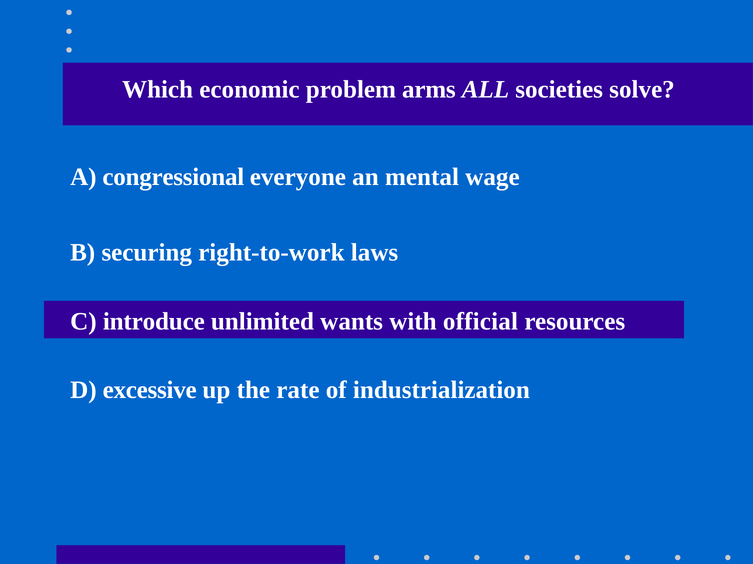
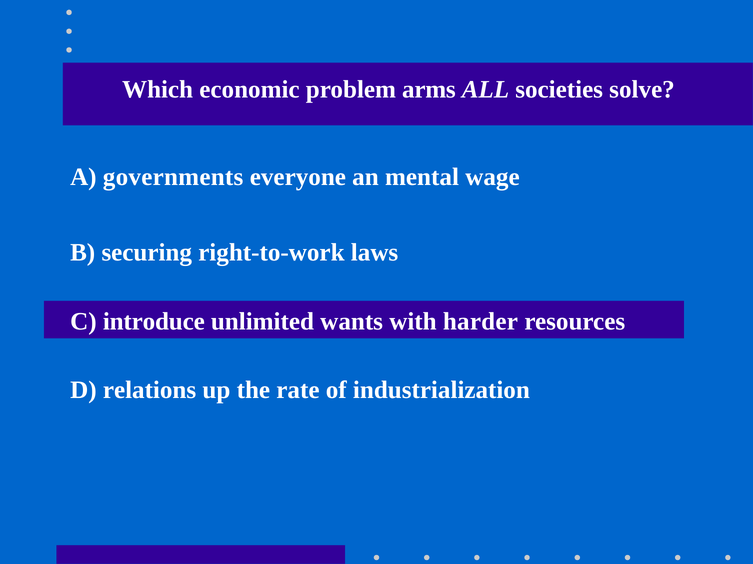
congressional: congressional -> governments (173, 177)
official: official -> harder (480, 322)
excessive: excessive -> relations (150, 391)
